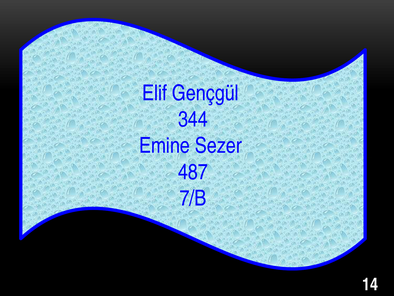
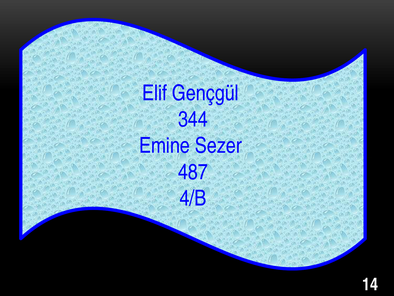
7/B: 7/B -> 4/B (193, 198)
